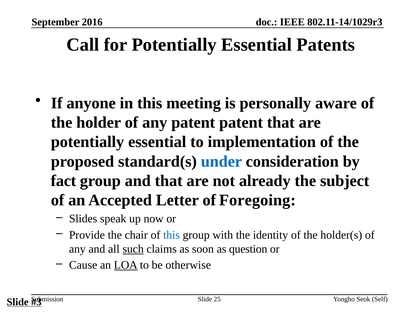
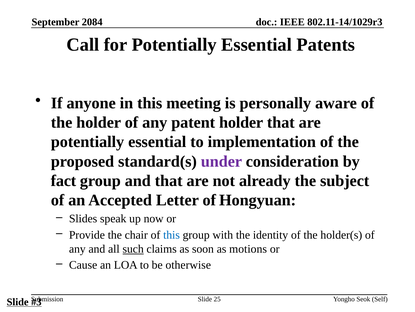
2016: 2016 -> 2084 (92, 22)
patent patent: patent -> holder (241, 122)
under colour: blue -> purple (221, 161)
Foregoing: Foregoing -> Hongyuan (258, 200)
question: question -> motions (248, 248)
LOA underline: present -> none (126, 264)
